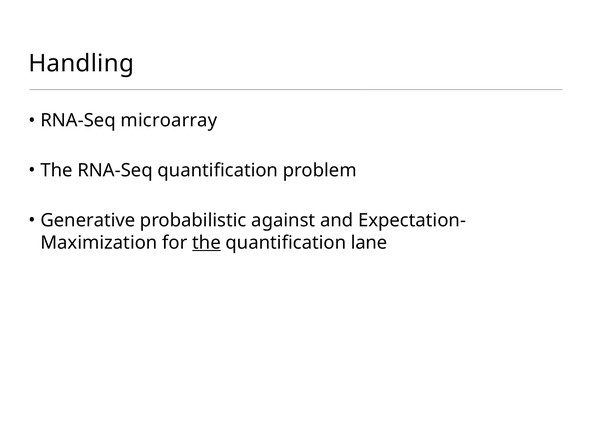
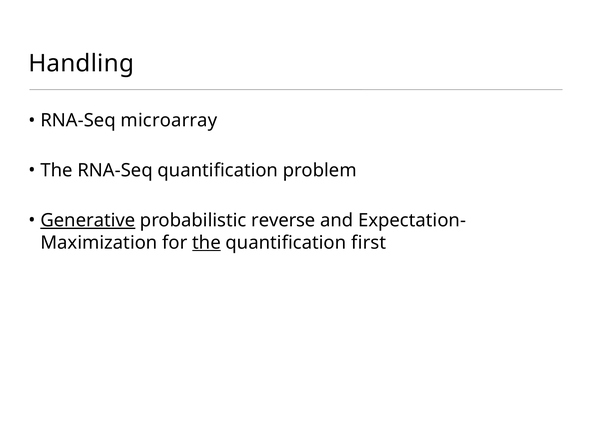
Generative underline: none -> present (88, 220)
against: against -> reverse (283, 220)
lane: lane -> first (369, 243)
